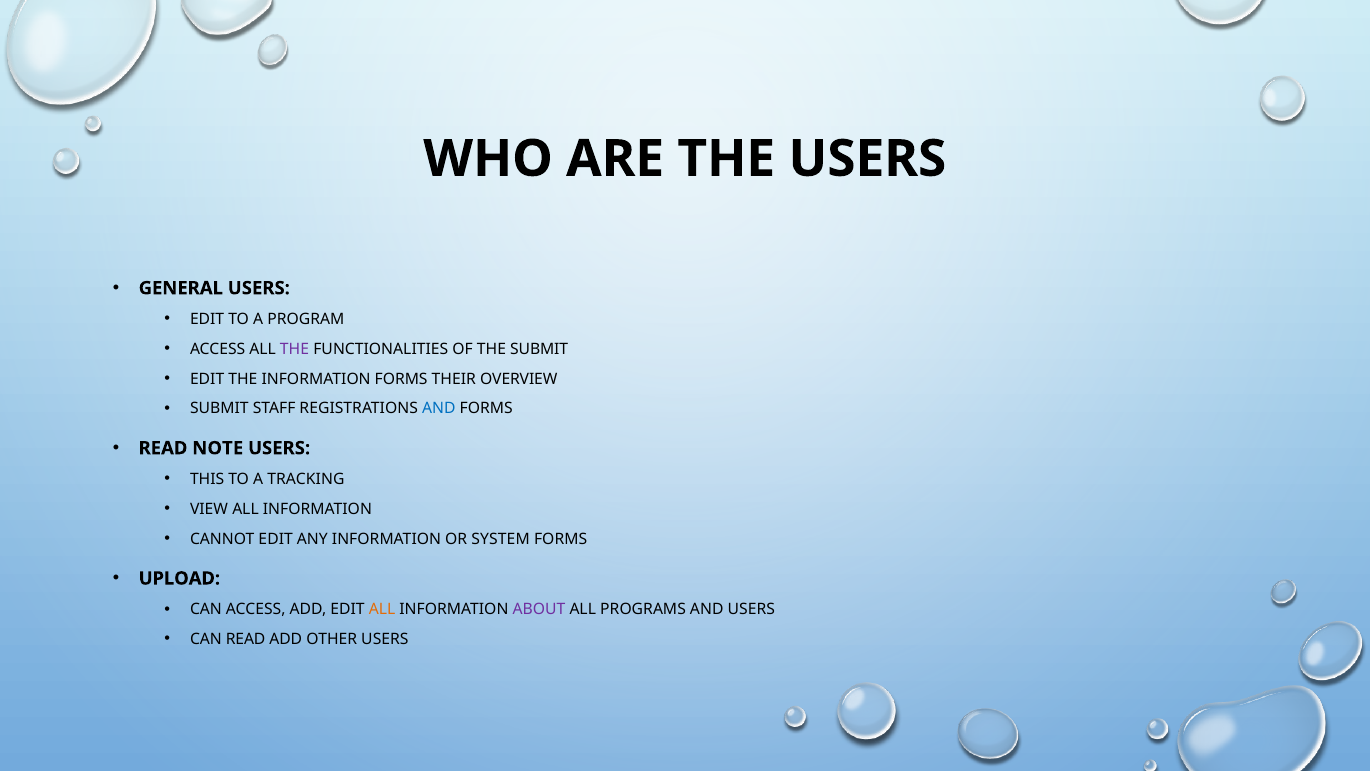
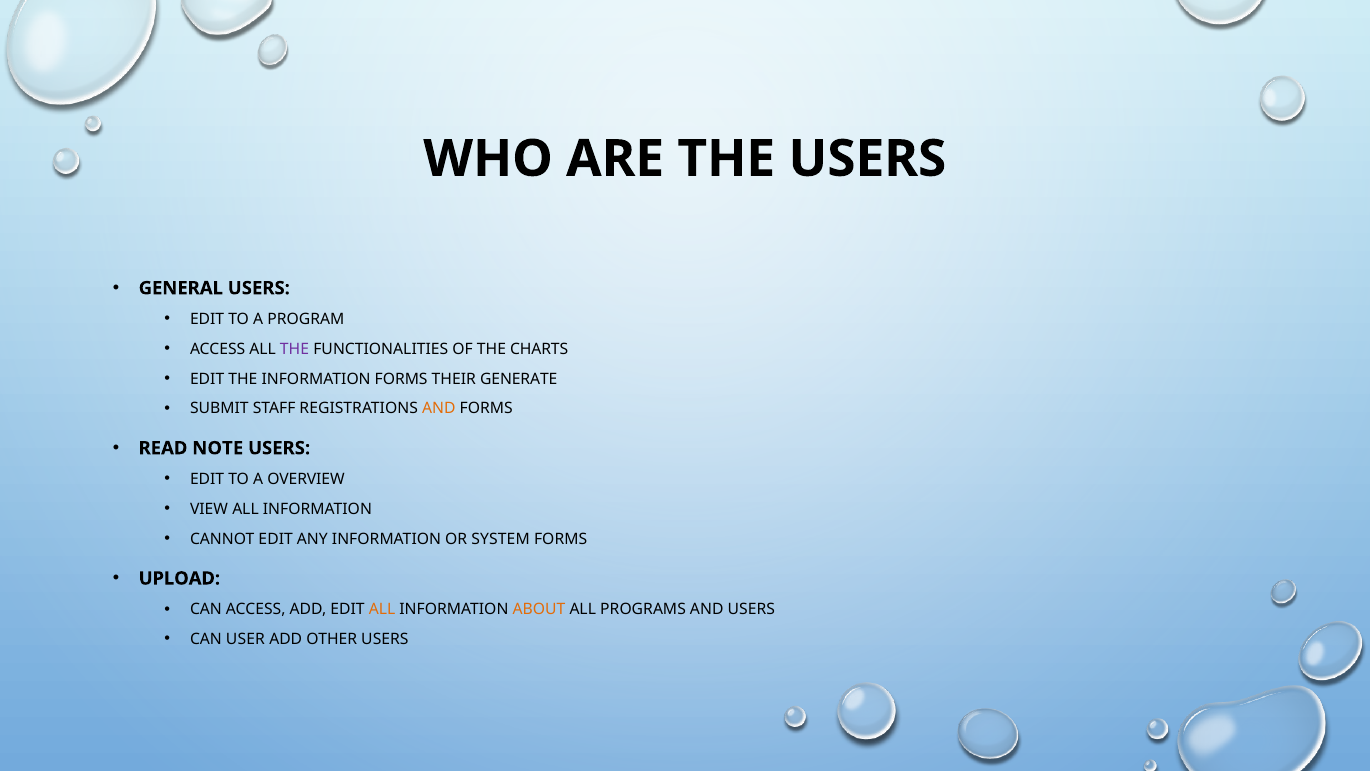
THE SUBMIT: SUBMIT -> CHARTS (539, 349)
OVERVIEW: OVERVIEW -> GENERATE (519, 379)
AND colour: blue -> orange (439, 408)
THIS: THIS -> EDIT (207, 479)
TRACKING: TRACKING -> OVERVIEW (306, 479)
ABOUT colour: purple -> orange (539, 609)
CAN READ: READ -> USER (245, 639)
